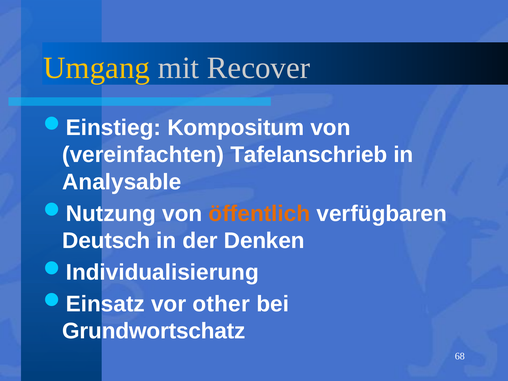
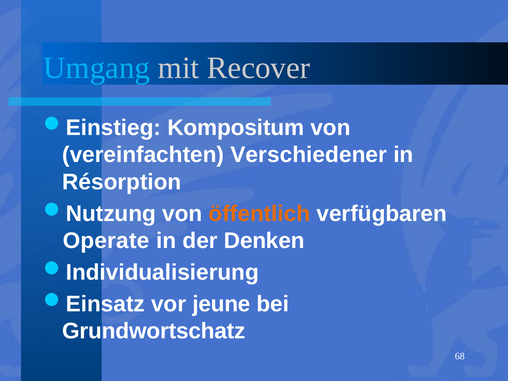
Umgang colour: yellow -> light blue (97, 68)
Tafelanschrieb: Tafelanschrieb -> Verschiedener (309, 155)
Analysable: Analysable -> Résorption (122, 182)
Deutsch: Deutsch -> Operate (106, 241)
other: other -> jeune (221, 304)
